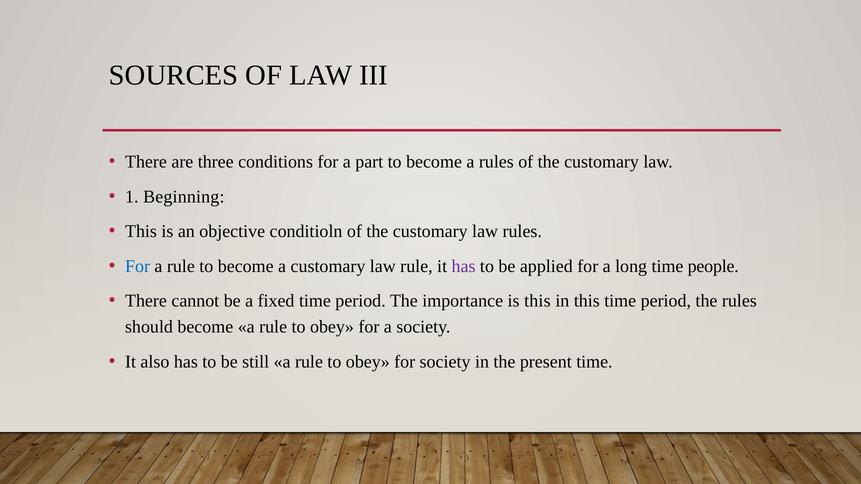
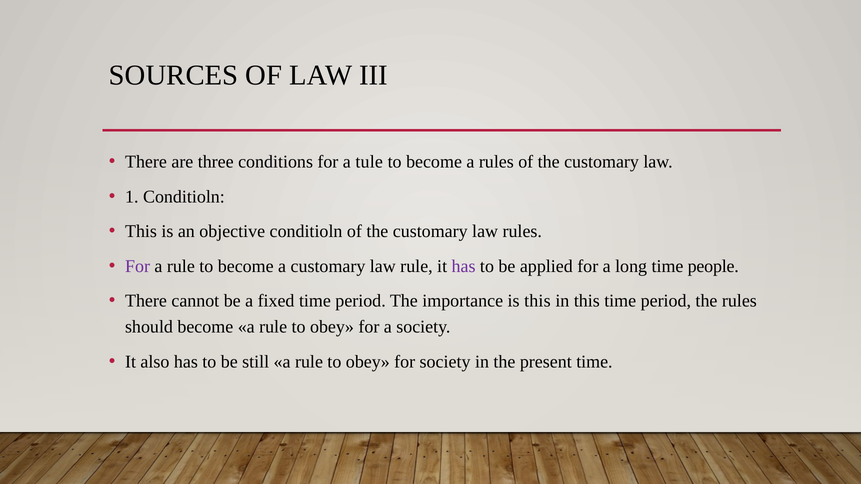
part: part -> tule (369, 162)
1 Beginning: Beginning -> Conditioln (184, 197)
For colour: blue -> purple (138, 266)
